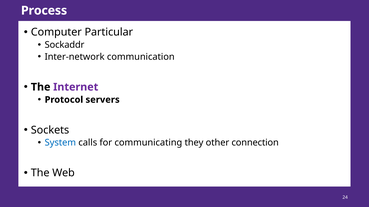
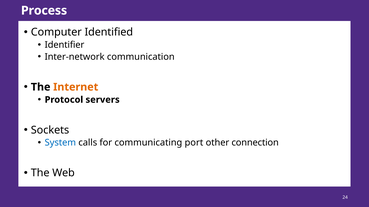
Particular: Particular -> Identified (109, 32)
Sockaddr: Sockaddr -> Identifier (65, 45)
Internet colour: purple -> orange (76, 87)
they: they -> port (194, 143)
